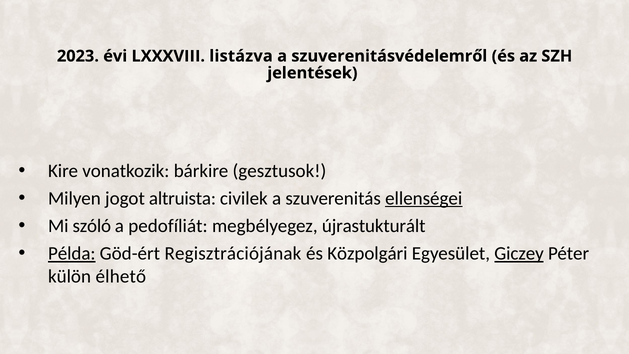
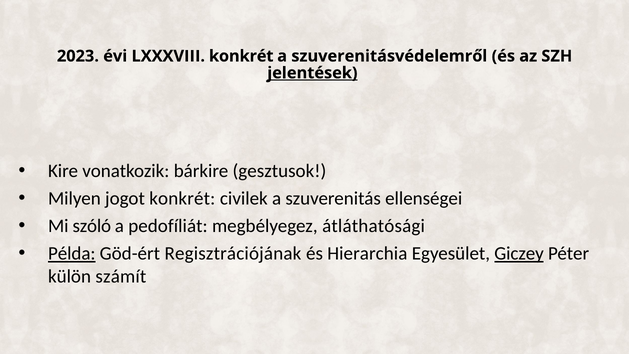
LXXXVIII listázva: listázva -> konkrét (241, 56)
jelentések underline: none -> present (312, 73)
jogot altruista: altruista -> konkrét (182, 198)
ellenségei underline: present -> none (424, 198)
újrastukturált: újrastukturált -> átláthatósági (374, 226)
Közpolgári: Közpolgári -> Hierarchia (367, 253)
élhető: élhető -> számít (121, 276)
